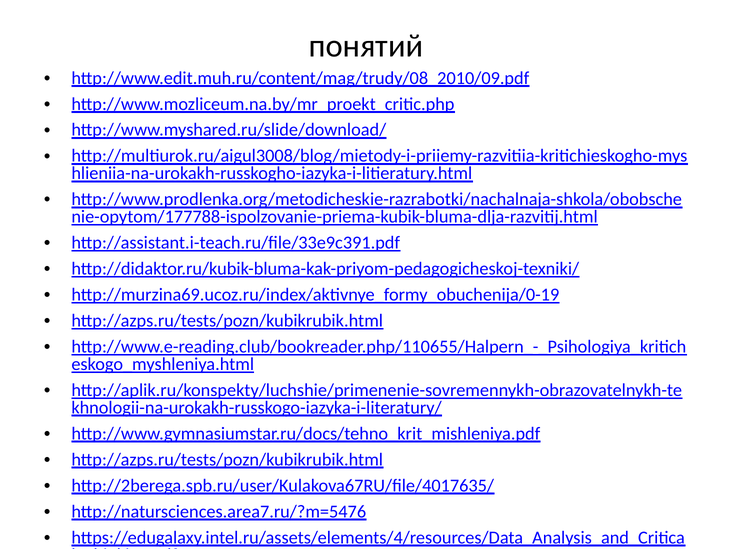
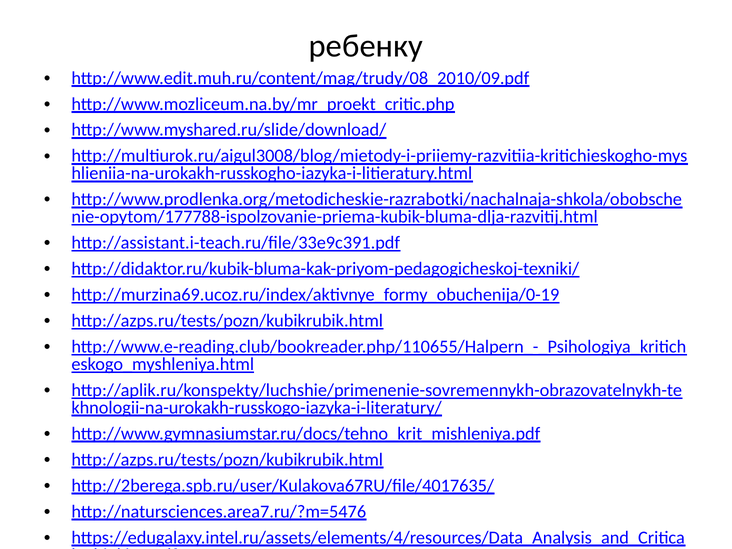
понятий: понятий -> ребенку (366, 46)
